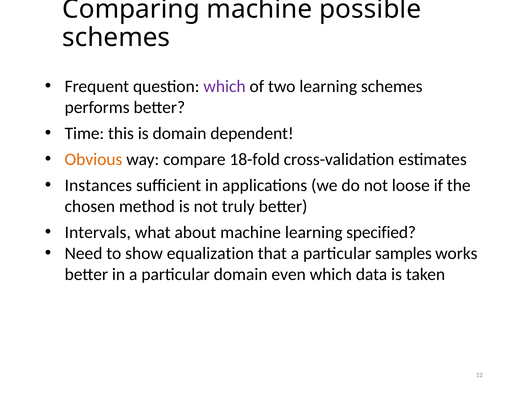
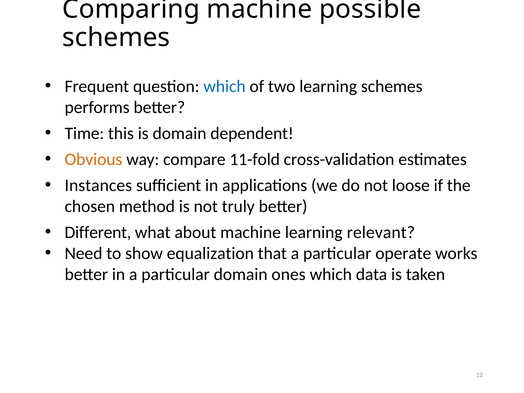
which colour: purple -> blue (224, 86)
18-fold: 18-fold -> 11-fold (255, 159)
Intervals: Intervals -> Different (98, 232)
specified: specified -> relevant (381, 232)
samples: samples -> operate (403, 253)
even: even -> ones (289, 274)
